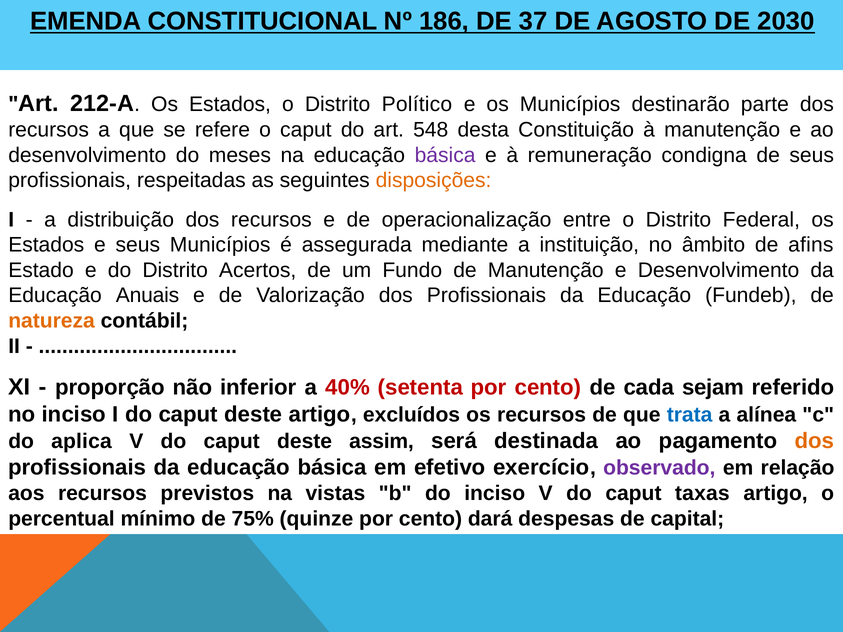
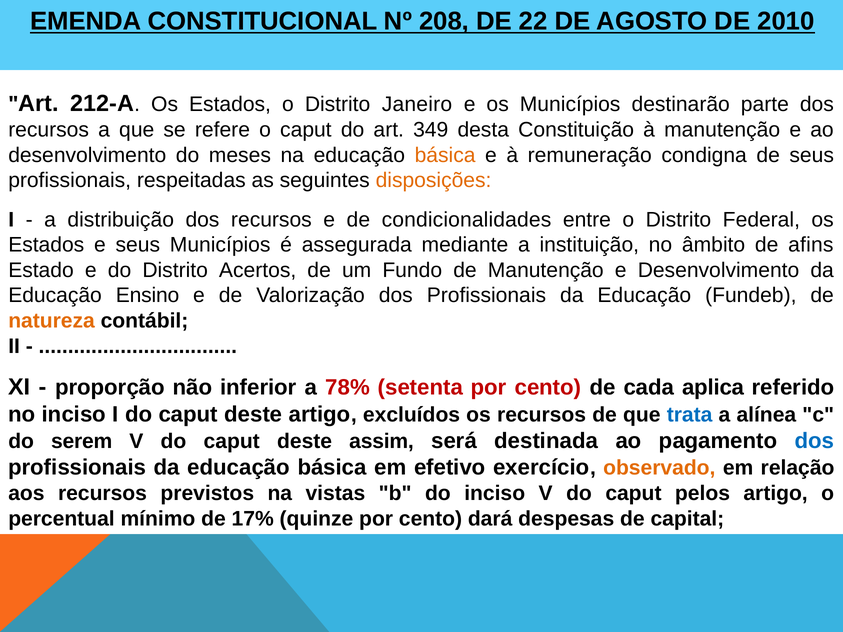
186: 186 -> 208 (444, 21)
37: 37 -> 22 (533, 21)
2030: 2030 -> 2010 (786, 21)
Político: Político -> Janeiro (417, 104)
548: 548 -> 349 (431, 130)
básica colour: purple -> orange (445, 155)
operacionalização: operacionalização -> condicionalidades (466, 220)
Anuais: Anuais -> Ensino (148, 296)
40%: 40% -> 78% (348, 388)
sejam: sejam -> aplica (713, 388)
aplica: aplica -> serem (82, 442)
dos colour: orange -> blue (815, 441)
observado colour: purple -> orange (659, 468)
taxas: taxas -> pelos (702, 494)
75%: 75% -> 17% (253, 519)
